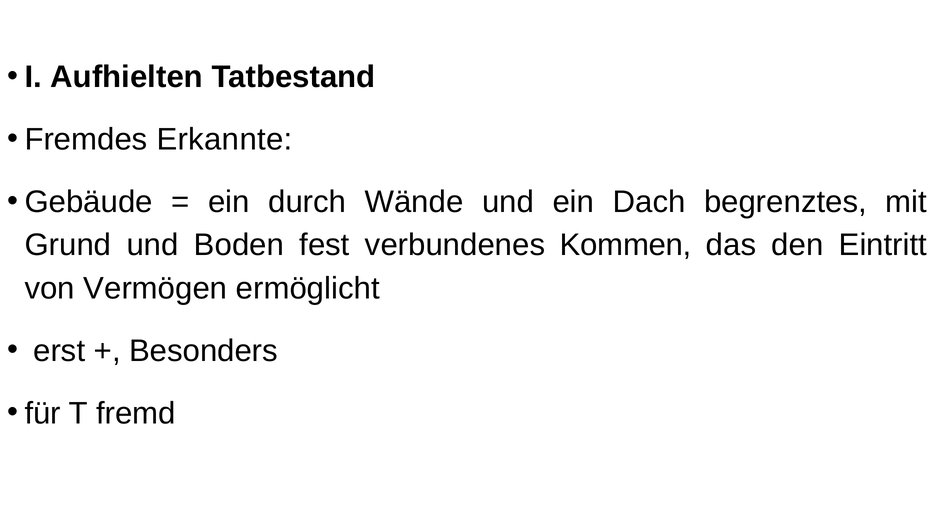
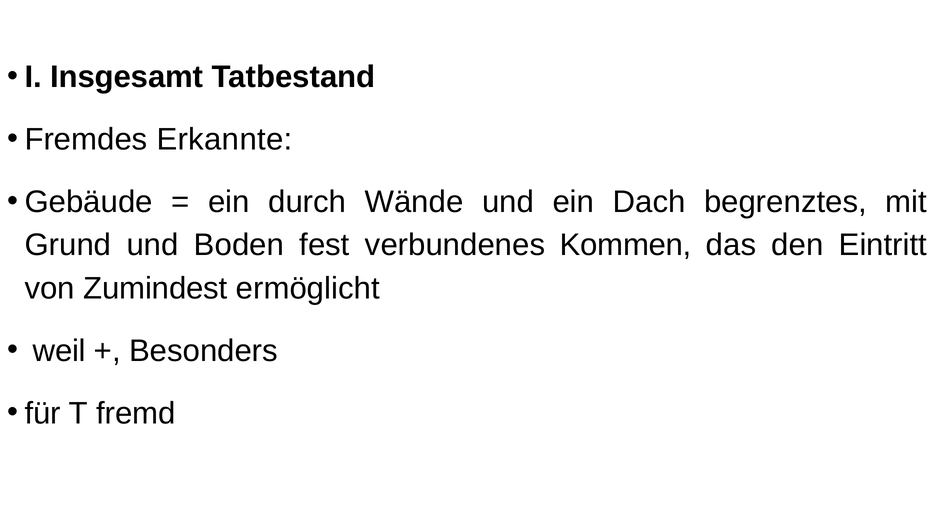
Aufhielten: Aufhielten -> Insgesamt (127, 77)
Vermögen: Vermögen -> Zumindest (155, 288)
erst: erst -> weil (59, 351)
